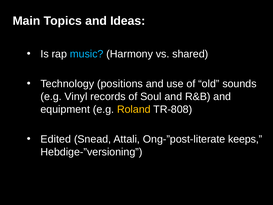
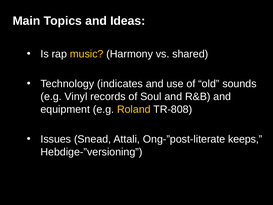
music colour: light blue -> yellow (87, 54)
positions: positions -> indicates (120, 84)
Edited: Edited -> Issues (56, 139)
